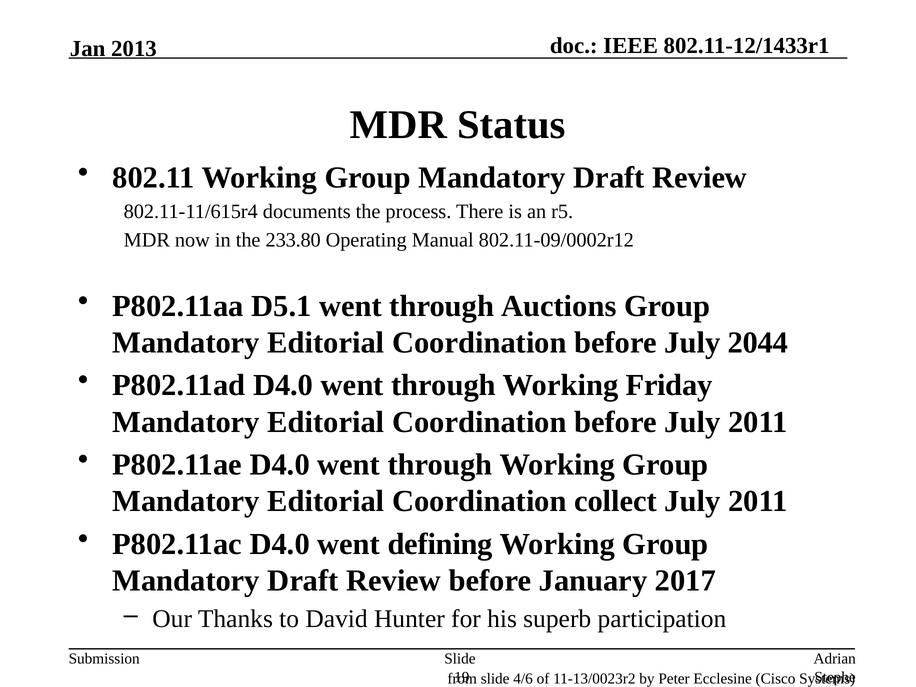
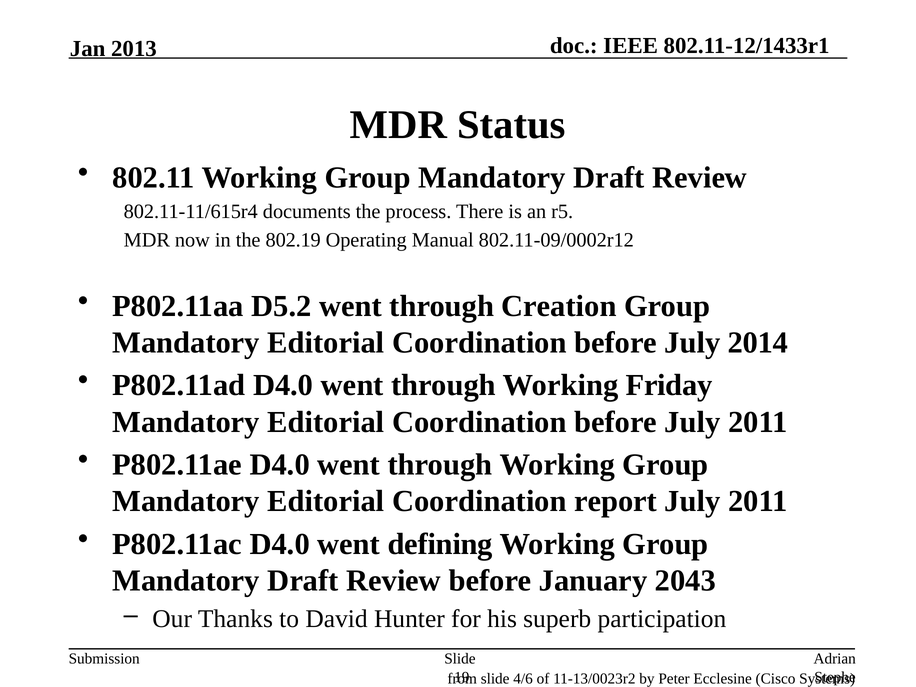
233.80: 233.80 -> 802.19 (293, 240)
D5.1: D5.1 -> D5.2 (281, 306)
Auctions: Auctions -> Creation (559, 306)
2044: 2044 -> 2014 (758, 343)
collect: collect -> report (616, 501)
2017: 2017 -> 2043 (685, 581)
